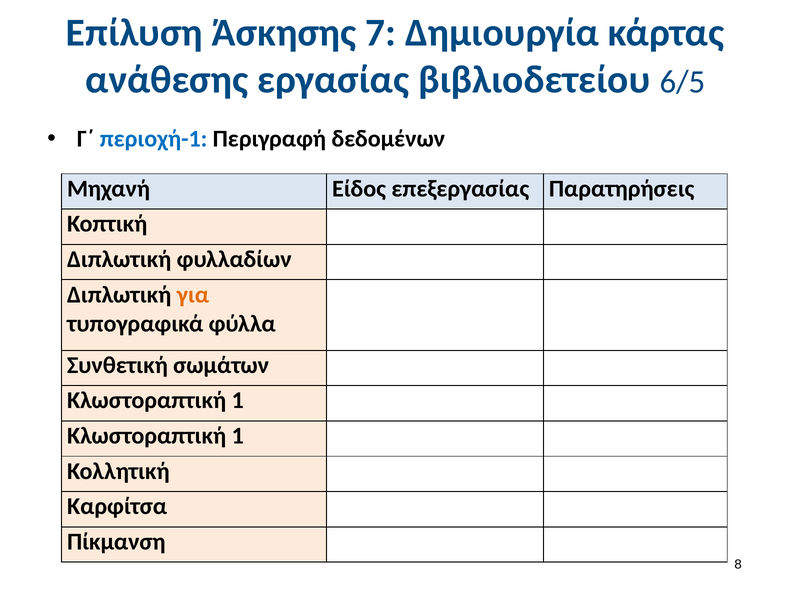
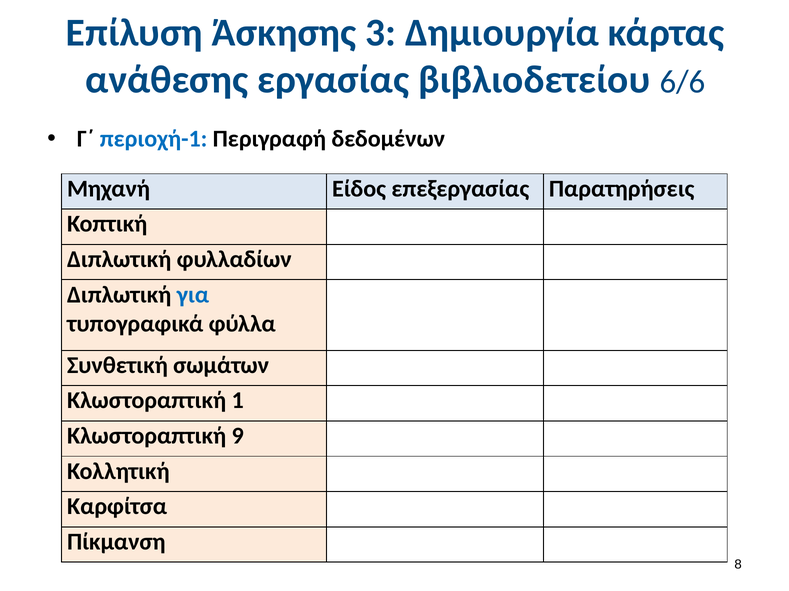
7: 7 -> 3 (381, 33)
6/5: 6/5 -> 6/6 (683, 82)
για colour: orange -> blue (193, 295)
1: 1 -> 9 (238, 436)
